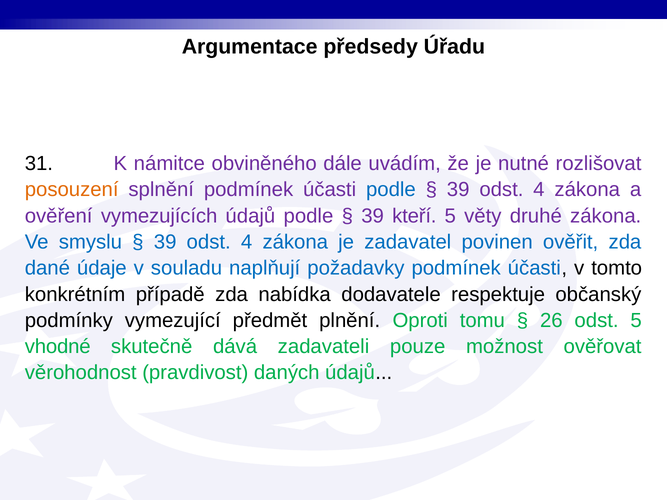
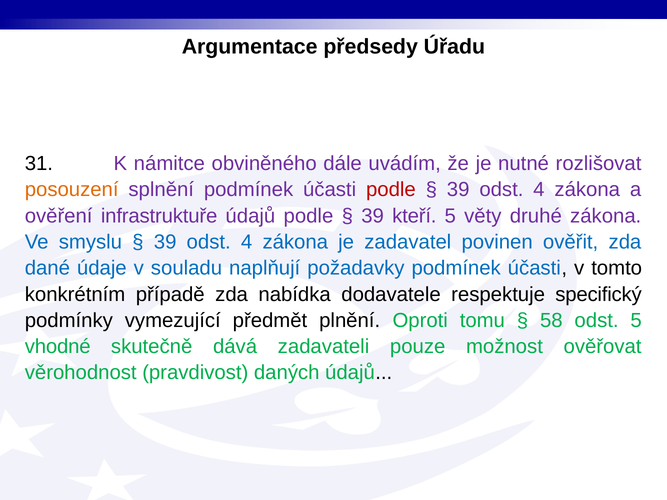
podle colour: blue -> red (391, 190)
vymezujících: vymezujících -> infrastruktuře (159, 216)
občanský: občanský -> specifický (599, 294)
26: 26 -> 58 (551, 321)
